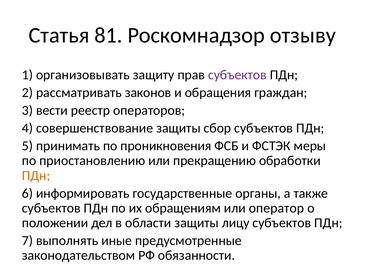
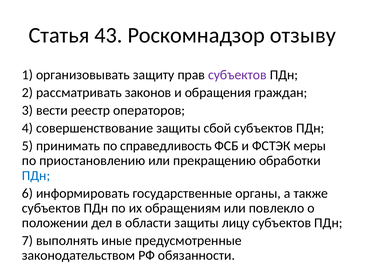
81: 81 -> 43 (108, 35)
сбор: сбор -> сбой (217, 128)
проникновения: проникновения -> справедливость (166, 146)
ПДн colour: orange -> blue (36, 175)
оператор: оператор -> повлекло (277, 208)
